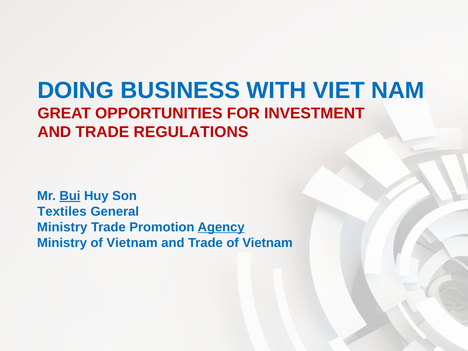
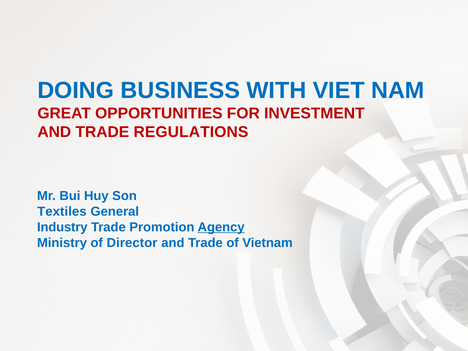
Bui underline: present -> none (70, 196)
Ministry: Ministry -> Industry (62, 227)
Ministry of Vietnam: Vietnam -> Director (132, 243)
